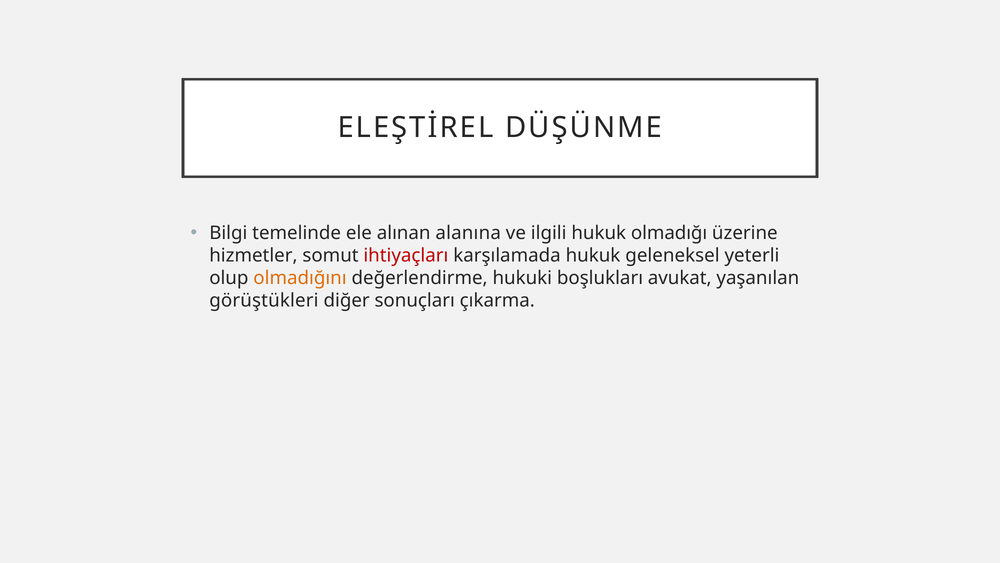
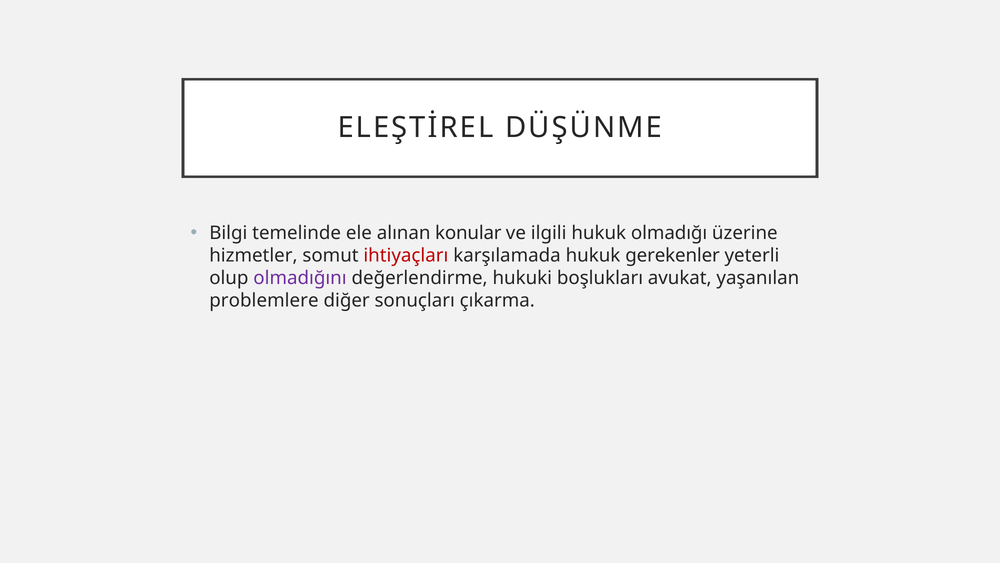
alanına: alanına -> konular (468, 233)
geleneksel: geleneksel -> gerekenler (673, 255)
olmadığını colour: orange -> purple (300, 278)
görüştükleri: görüştükleri -> problemlere (264, 300)
